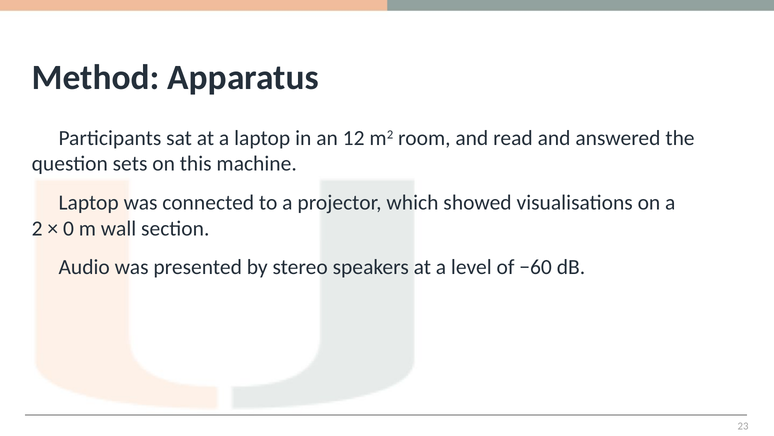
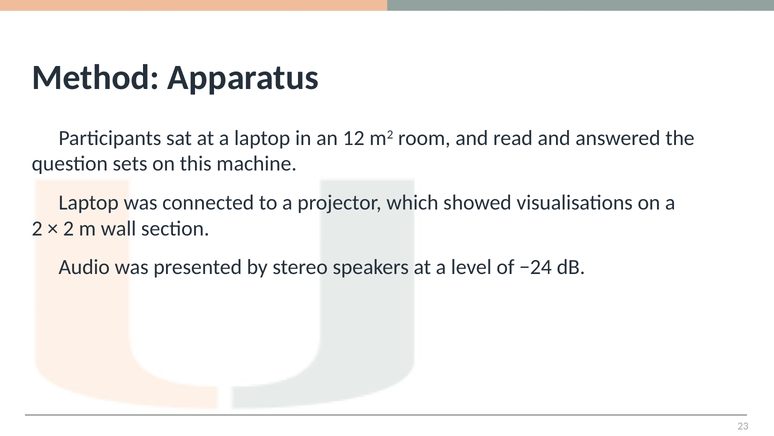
0: 0 -> 2 (68, 228)
−60: −60 -> −24 (536, 267)
